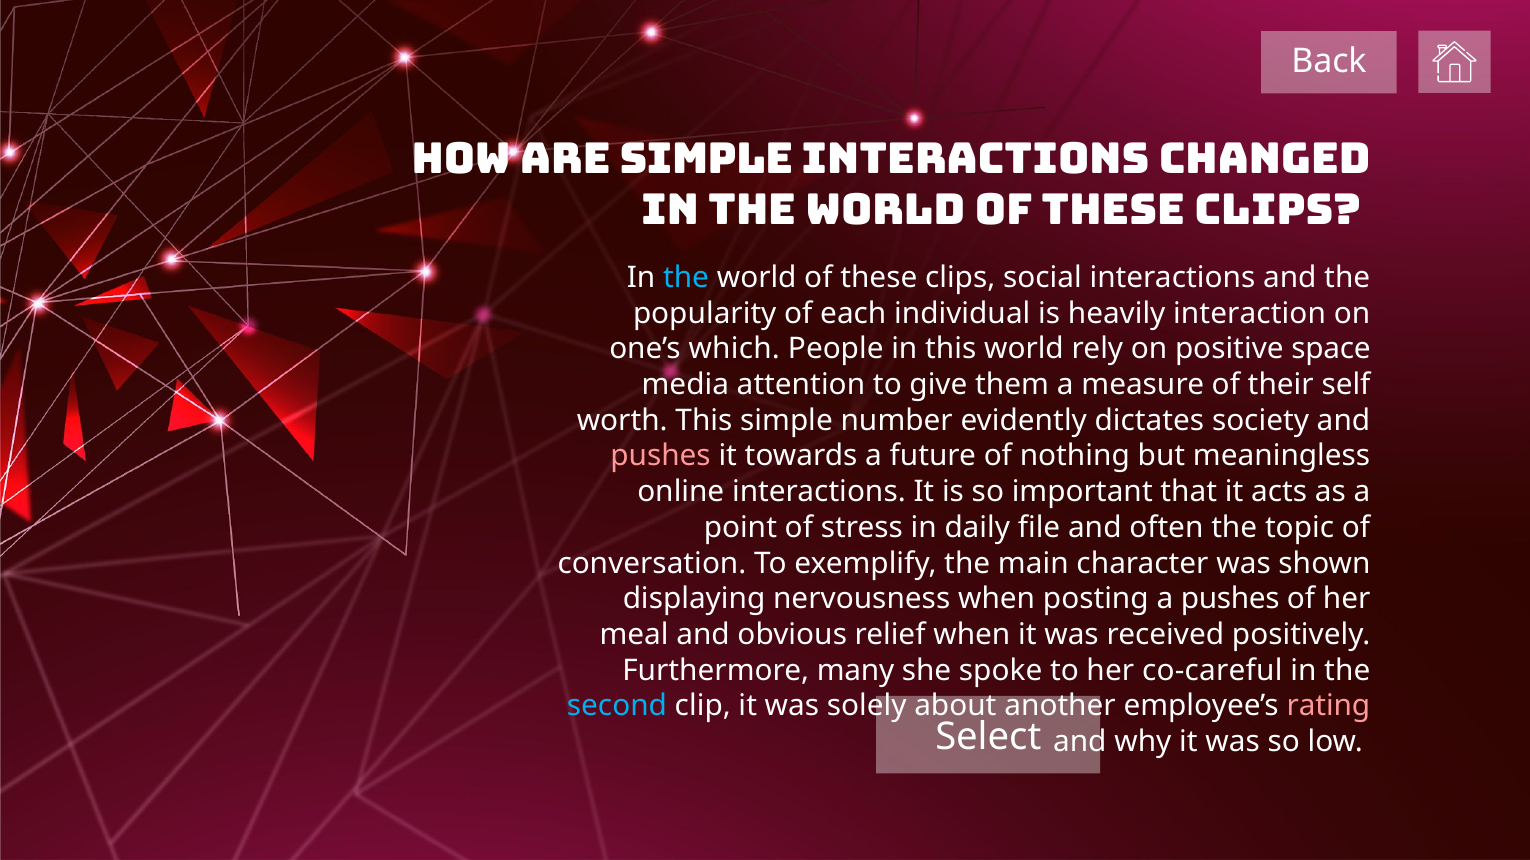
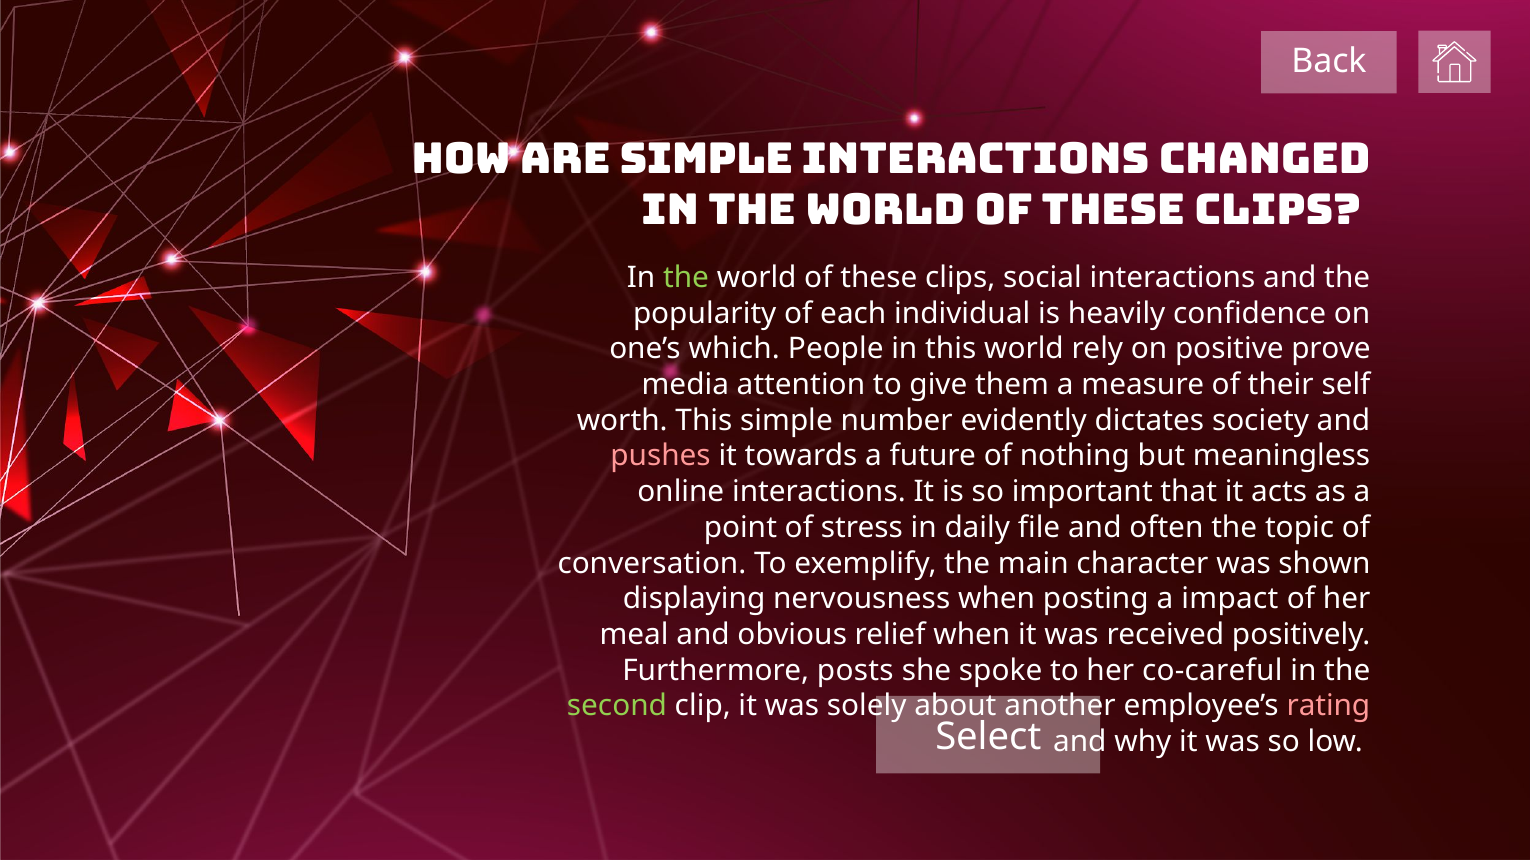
the colour: light blue -> light green (686, 278)
interaction: interaction -> confidence (1250, 314)
space: space -> prove (1331, 349)
a pushes: pushes -> impact (1230, 599)
many: many -> posts (855, 671)
second colour: light blue -> light green (617, 707)
